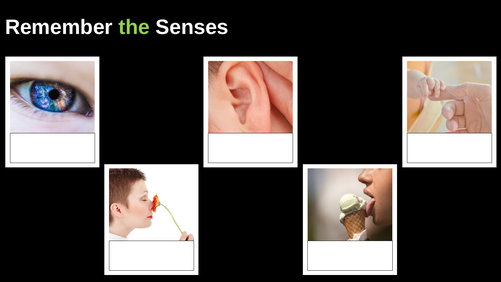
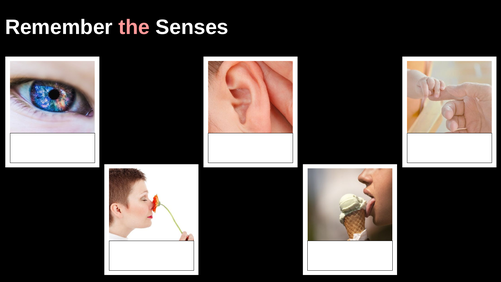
the colour: light green -> pink (134, 27)
